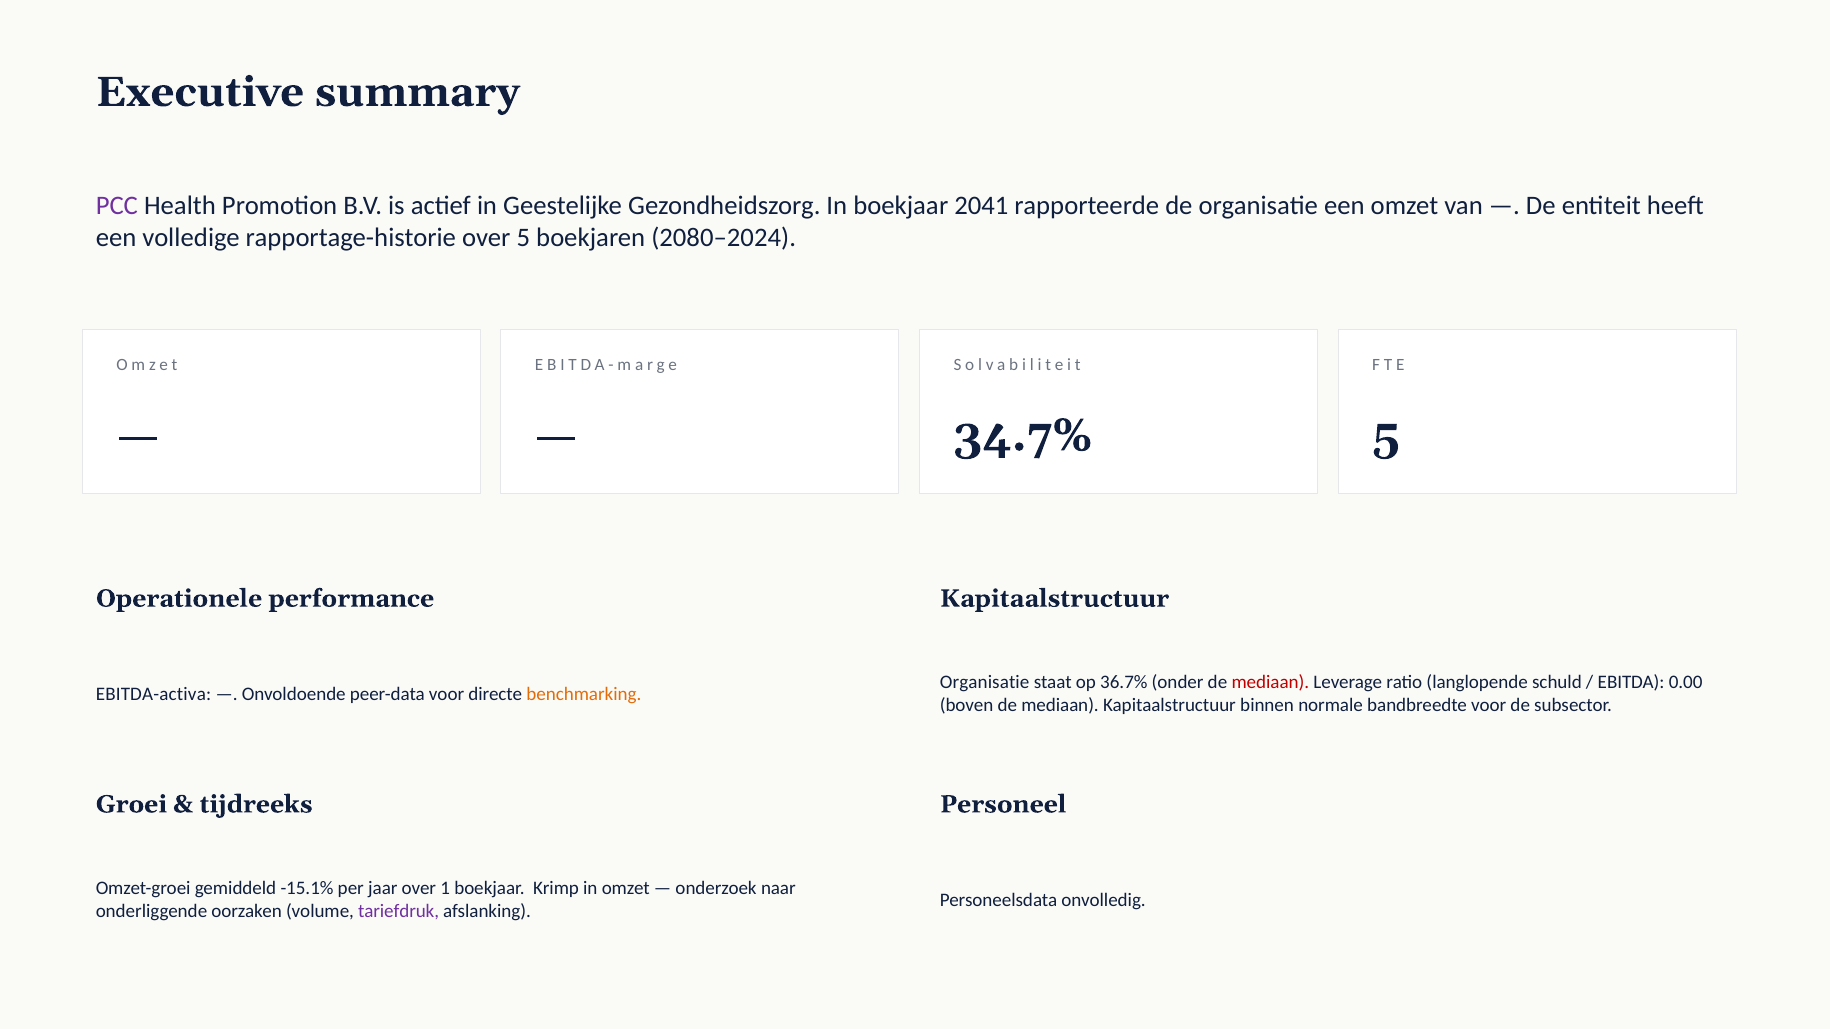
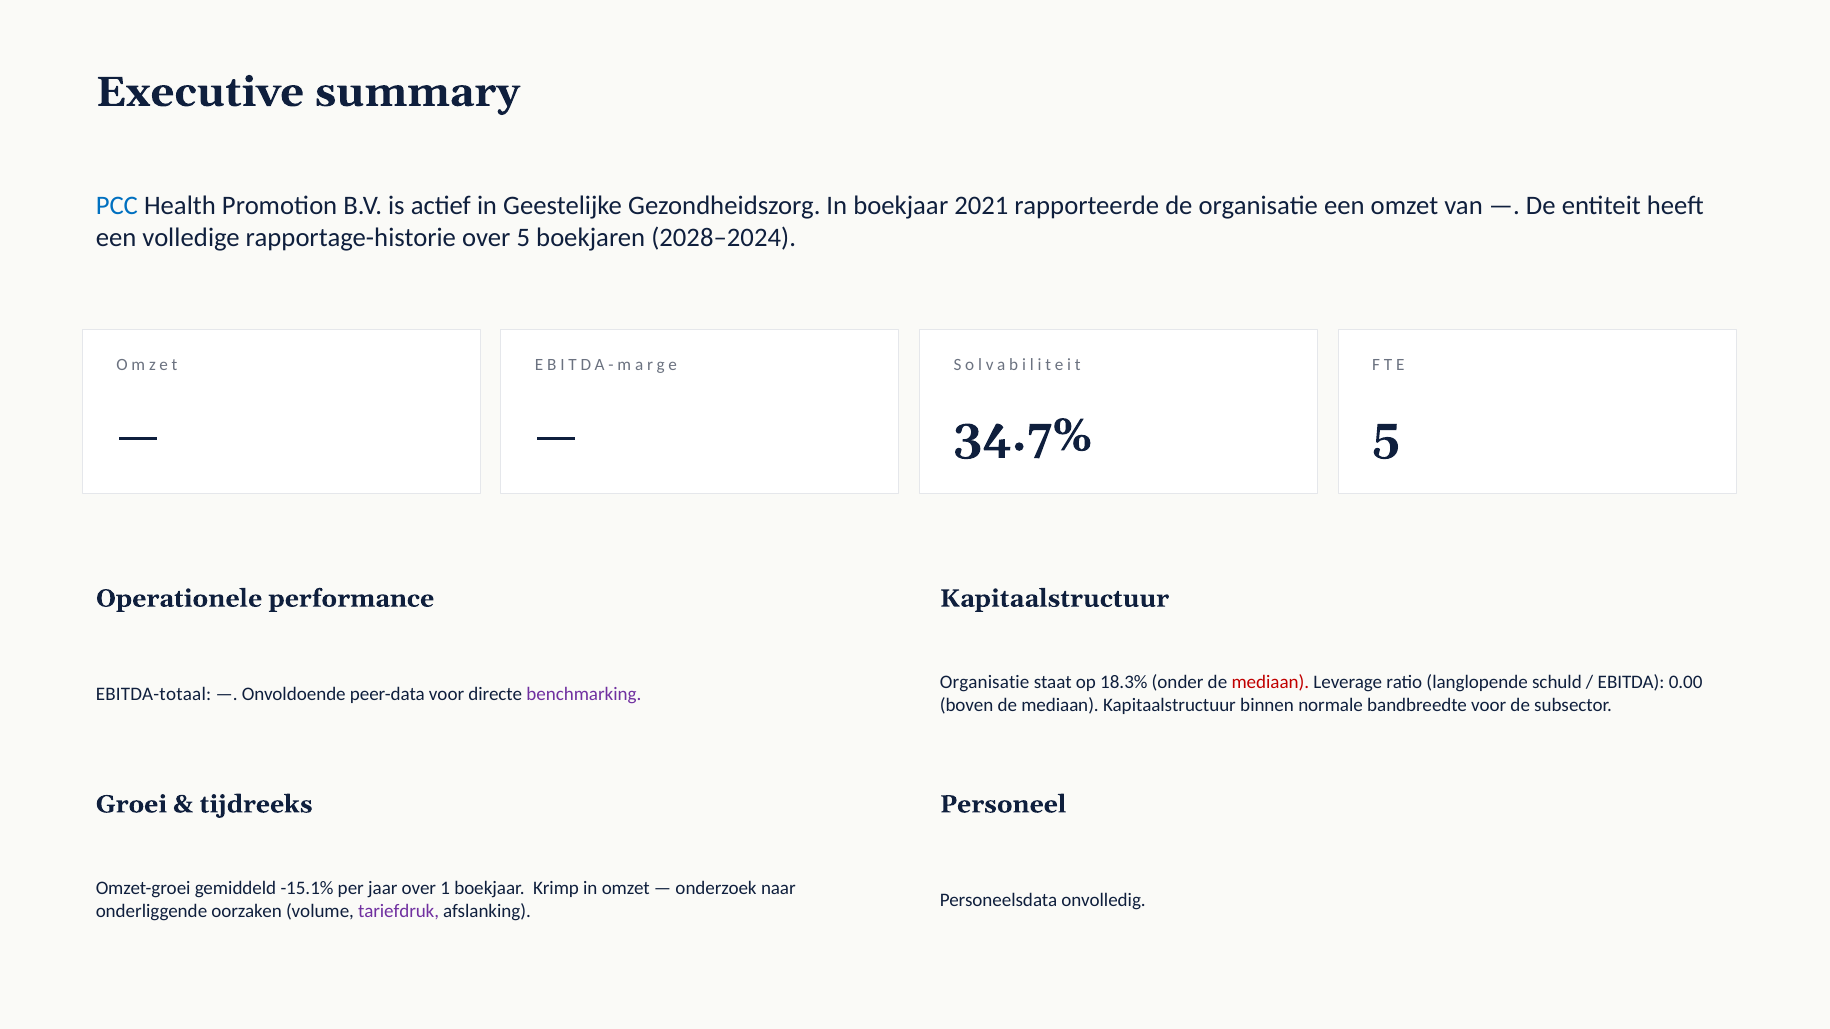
PCC colour: purple -> blue (117, 205)
2041: 2041 -> 2021 (981, 205)
2080–2024: 2080–2024 -> 2028–2024 (724, 237)
36.7%: 36.7% -> 18.3% (1124, 683)
EBITDA-activa: EBITDA-activa -> EBITDA-totaal (153, 694)
benchmarking colour: orange -> purple (584, 694)
